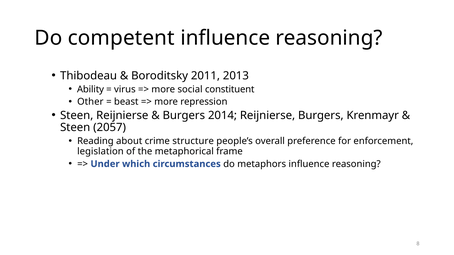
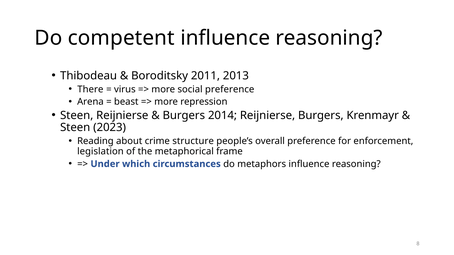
Ability: Ability -> There (90, 89)
social constituent: constituent -> preference (230, 89)
Other: Other -> Arena (90, 102)
2057: 2057 -> 2023 (110, 128)
